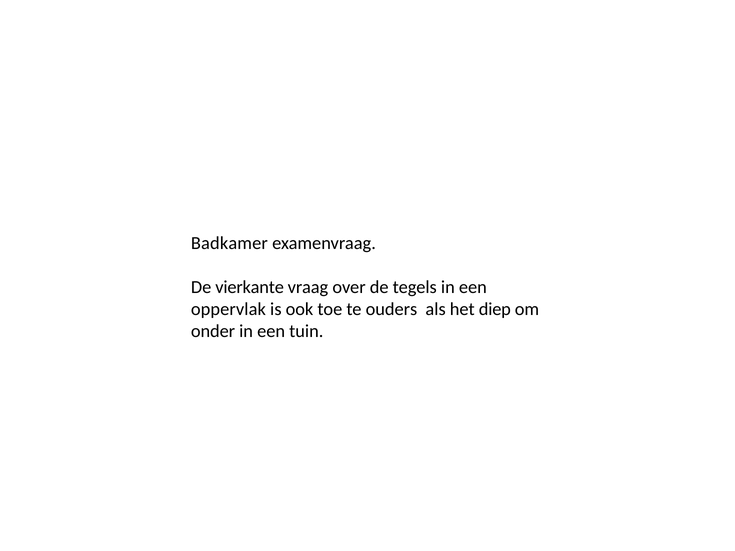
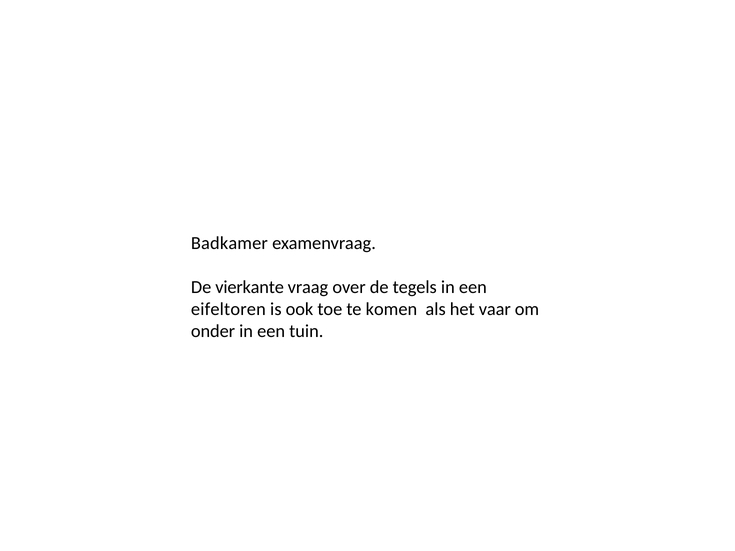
oppervlak: oppervlak -> eifeltoren (228, 309)
ouders: ouders -> komen (391, 309)
diep: diep -> vaar (495, 309)
